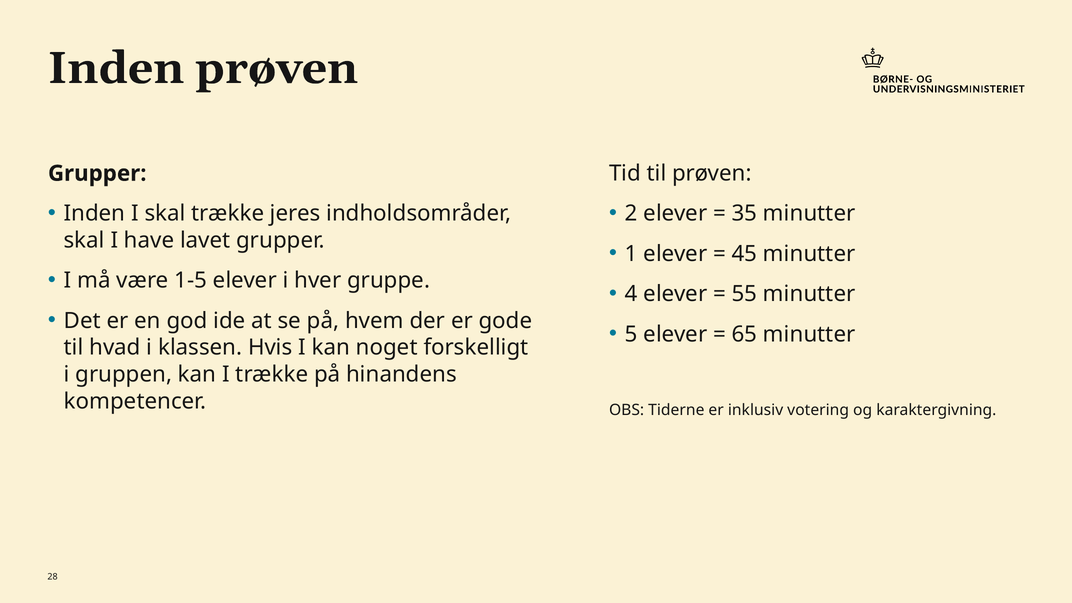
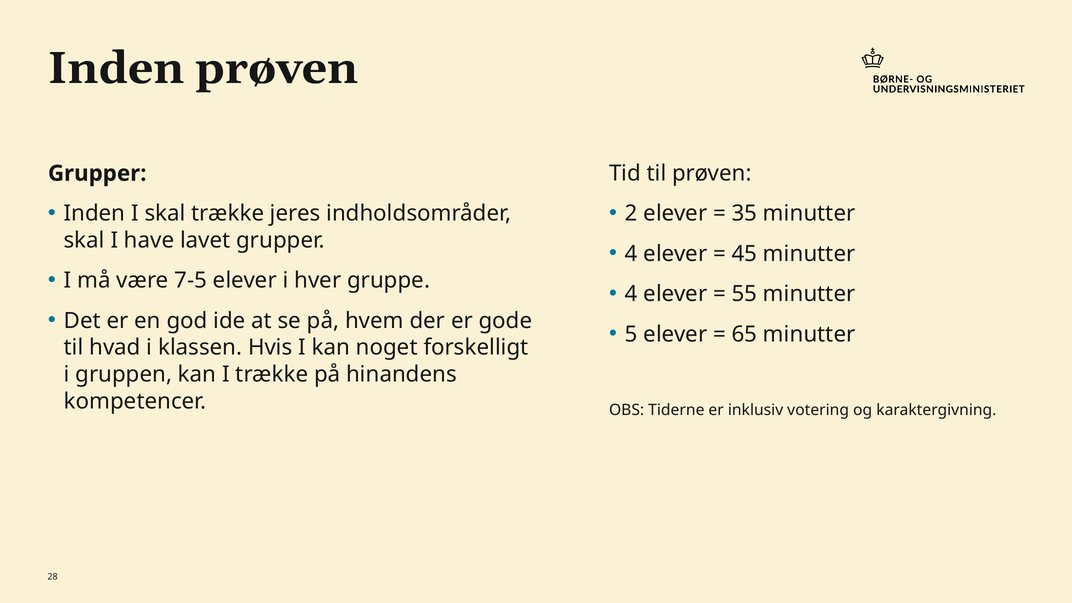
1: 1 -> 4 (631, 254)
1-5: 1-5 -> 7-5 (191, 281)
